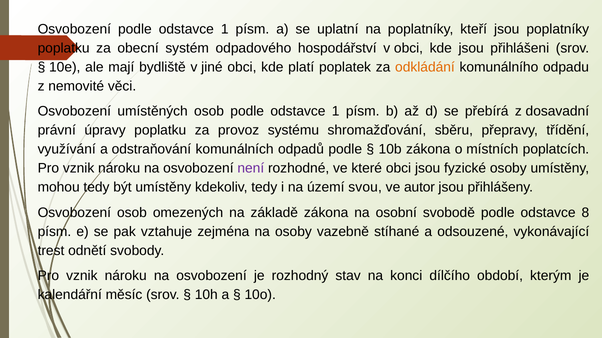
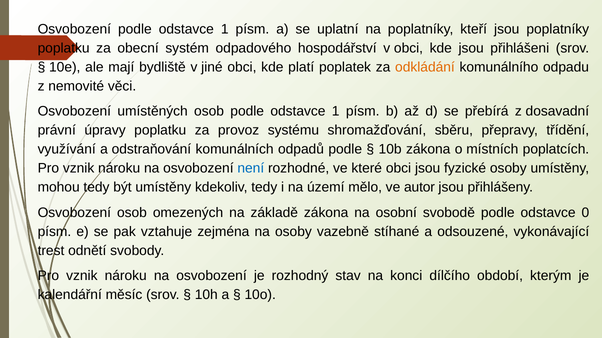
není colour: purple -> blue (251, 169)
svou: svou -> mělo (365, 188)
8: 8 -> 0 (585, 213)
